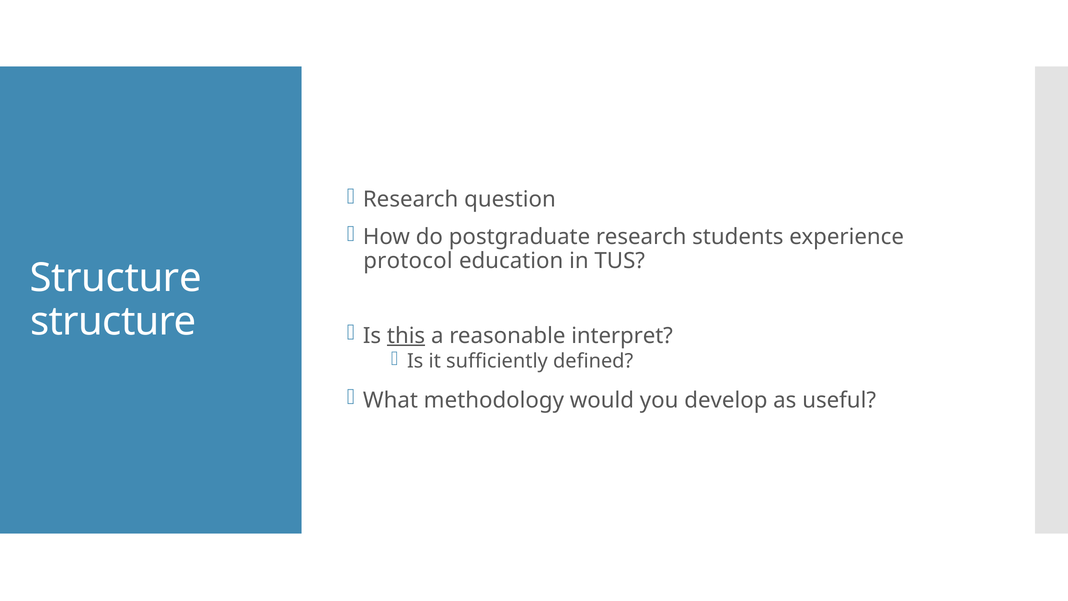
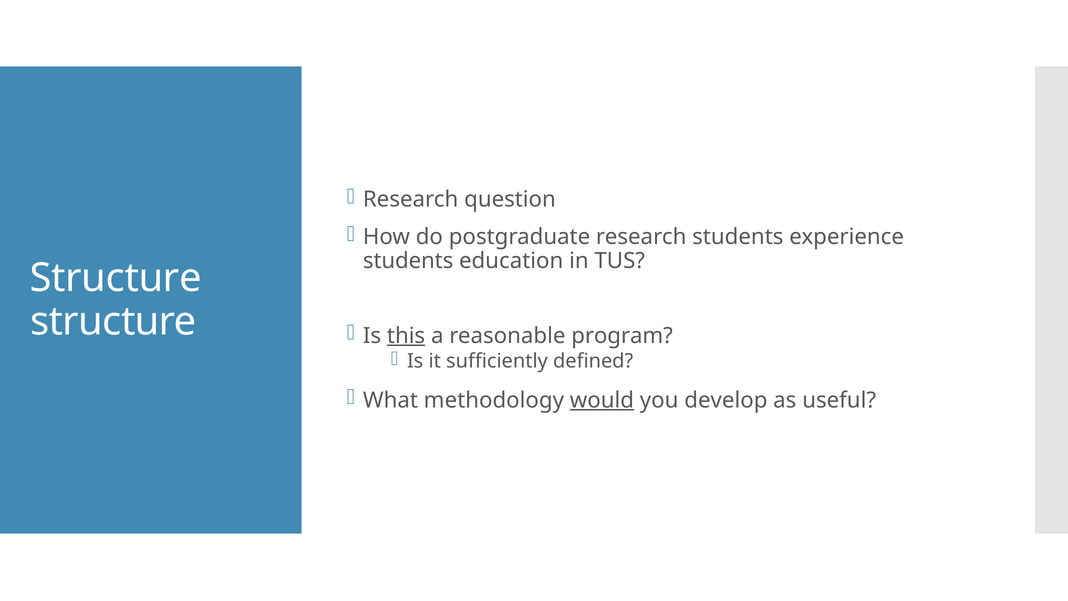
protocol: protocol -> students (408, 261)
interpret: interpret -> program (622, 336)
would underline: none -> present (602, 400)
